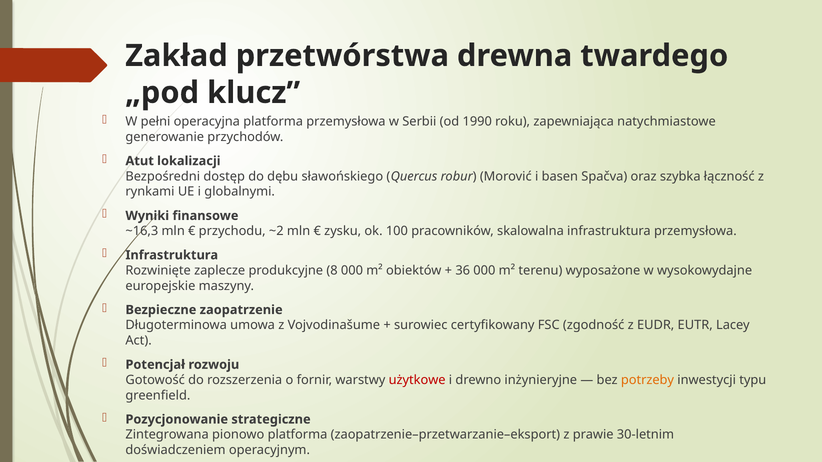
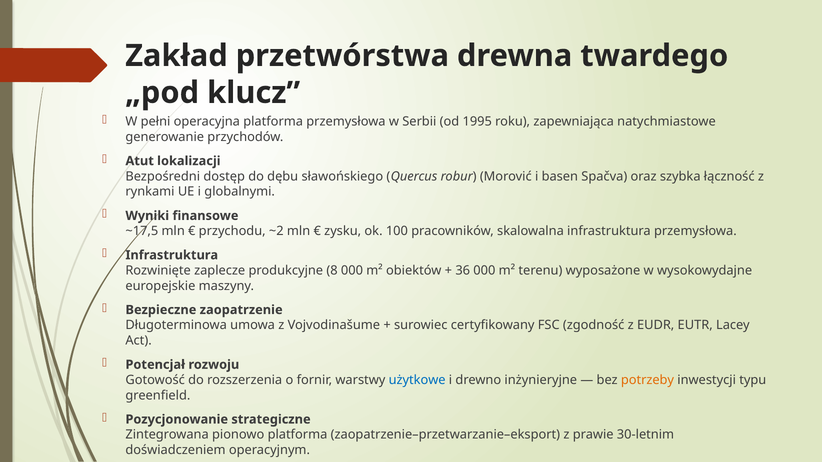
1990: 1990 -> 1995 (477, 122)
~16,3: ~16,3 -> ~17,5 (142, 231)
użytkowe colour: red -> blue (417, 380)
